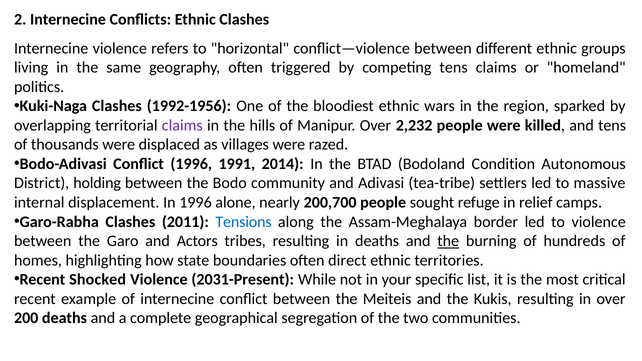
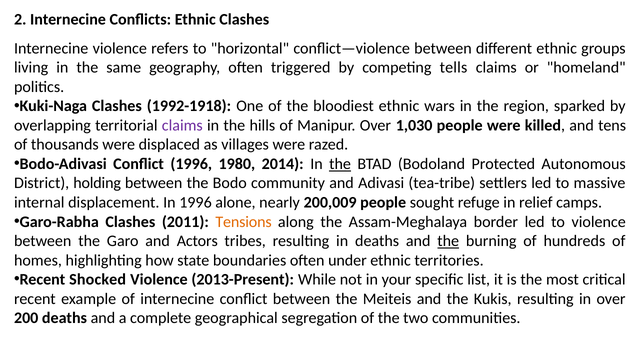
competing tens: tens -> tells (454, 68)
1992-1956: 1992-1956 -> 1992-1918 (189, 106)
2,232: 2,232 -> 1,030 (414, 125)
1991: 1991 -> 1980 (237, 164)
the underline: none -> present (340, 164)
Condition: Condition -> Protected (503, 164)
200,700: 200,700 -> 200,009 (330, 203)
Tensions colour: blue -> orange (244, 222)
direct: direct -> under (347, 260)
2031-Present: 2031-Present -> 2013-Present (243, 280)
